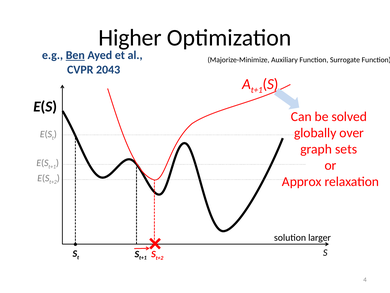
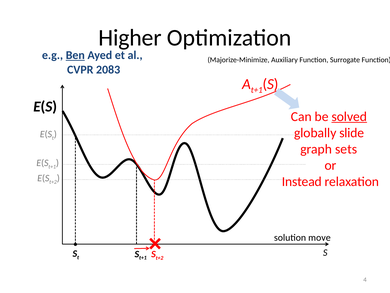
2043: 2043 -> 2083 (108, 70)
solved underline: none -> present (349, 116)
over: over -> slide (352, 133)
Approx: Approx -> Instead (302, 181)
larger: larger -> move (319, 237)
